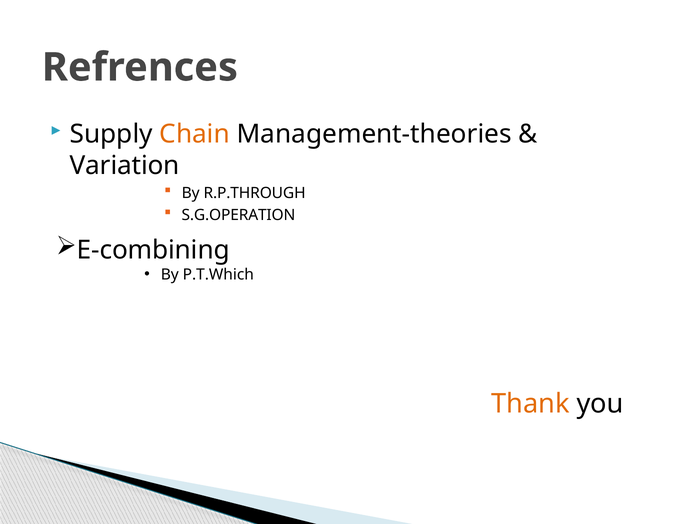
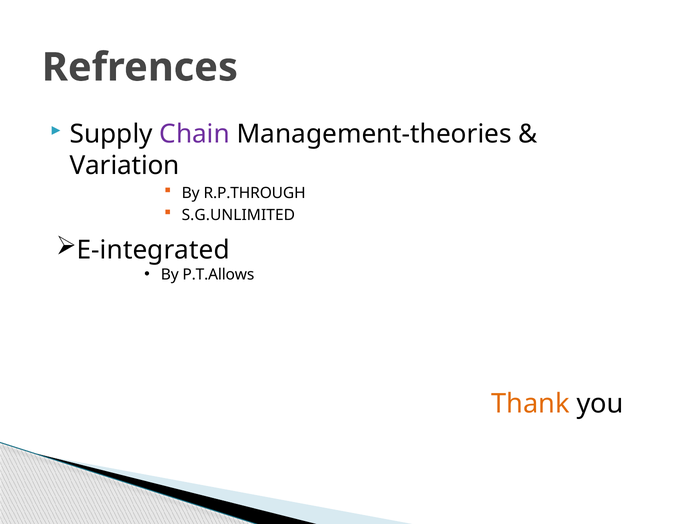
Chain colour: orange -> purple (195, 134)
S.G.OPERATION: S.G.OPERATION -> S.G.UNLIMITED (238, 215)
E-combining: E-combining -> E-integrated (153, 250)
P.T.Which: P.T.Which -> P.T.Allows (218, 275)
